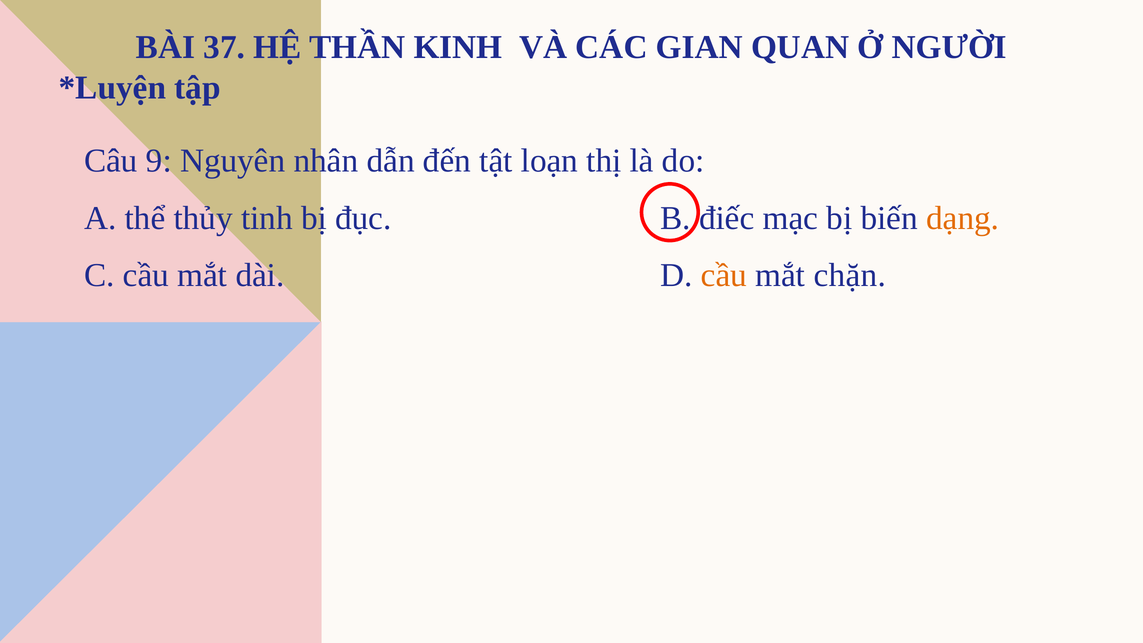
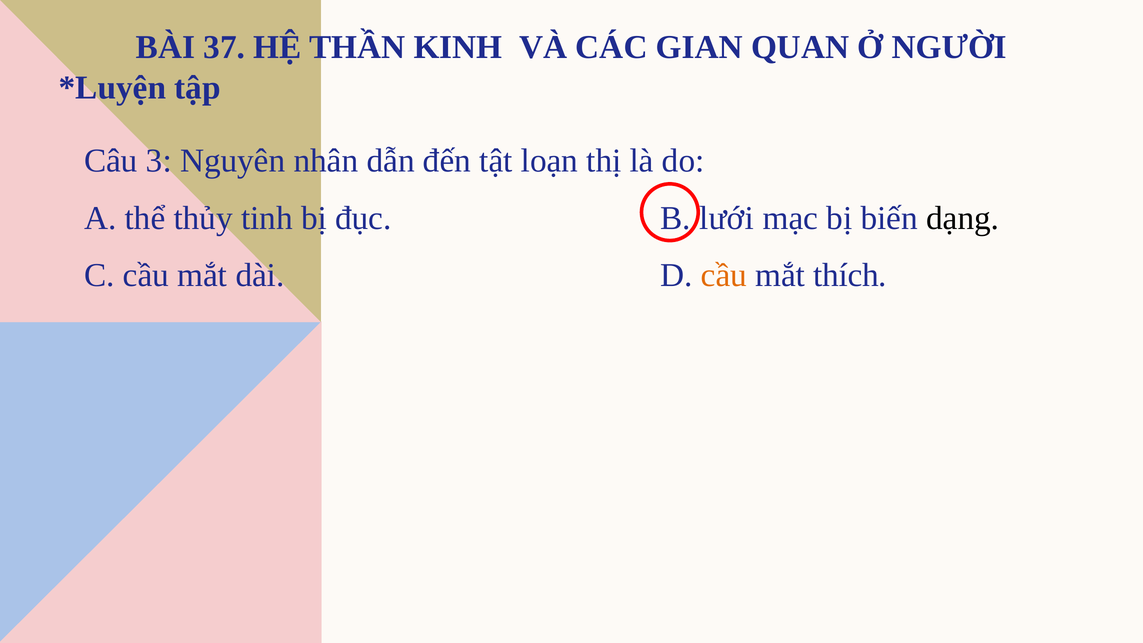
9: 9 -> 3 (159, 161)
điếc: điếc -> lưới (727, 218)
dạng colour: orange -> black (963, 218)
chặn: chặn -> thích (850, 275)
